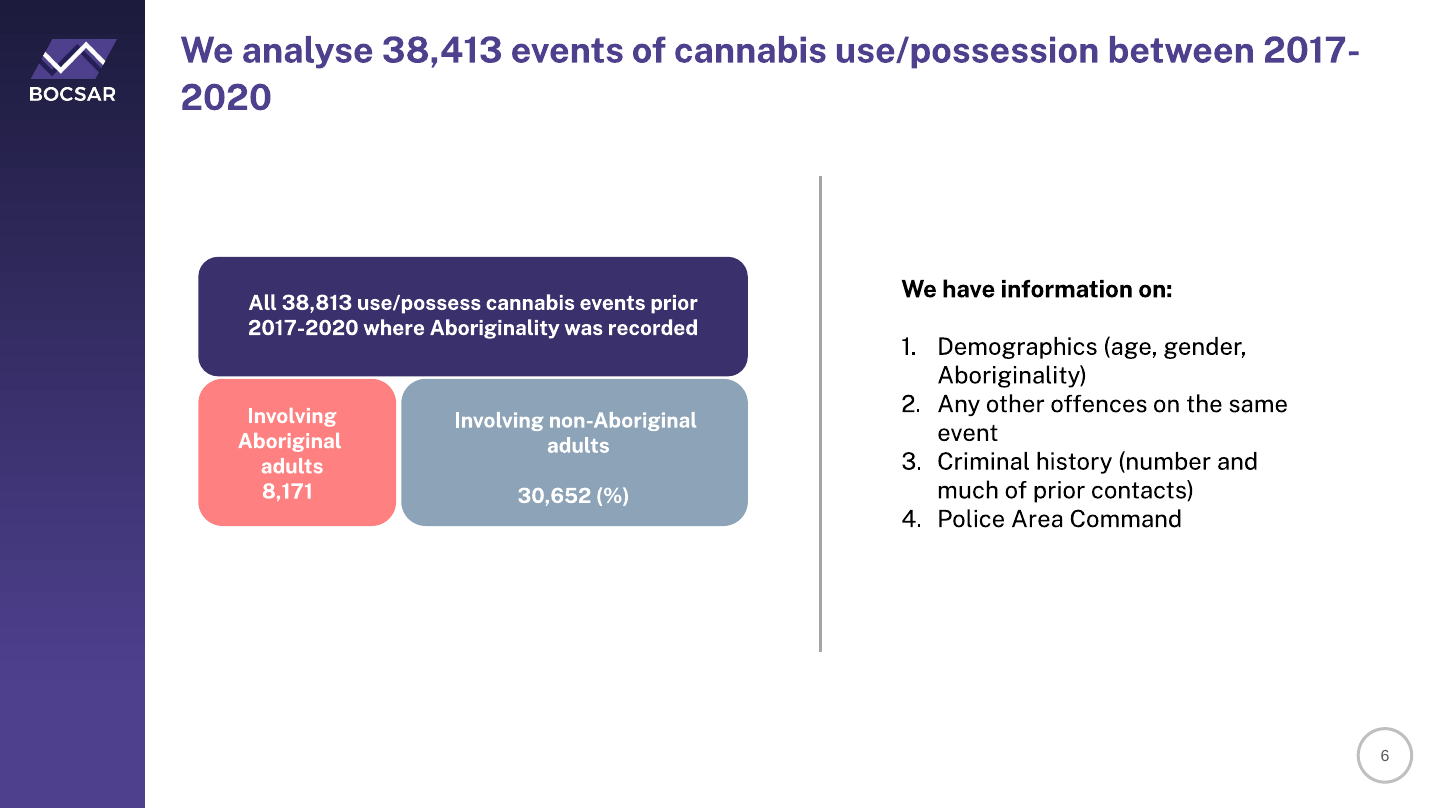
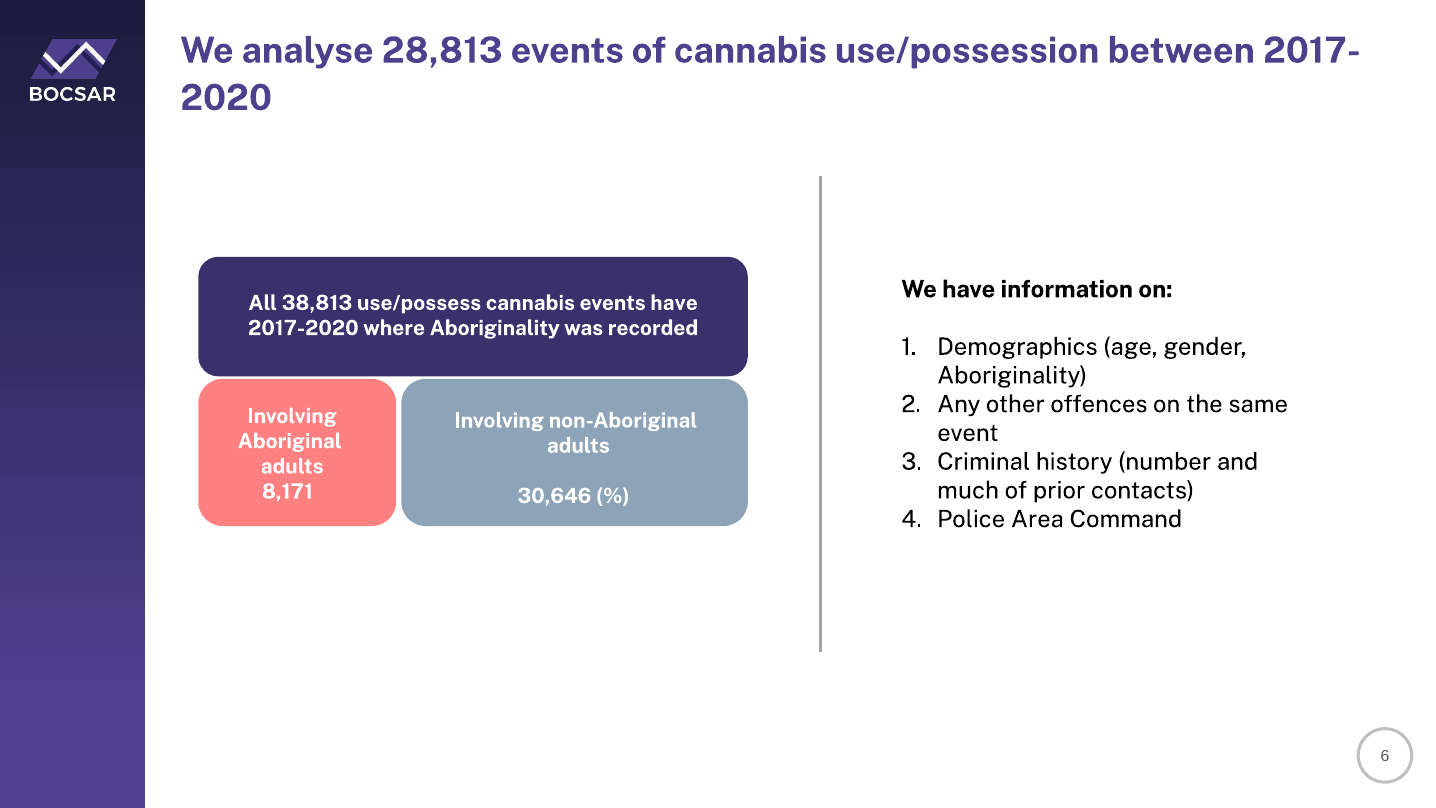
38,413: 38,413 -> 28,813 (442, 51)
events prior: prior -> have (674, 303)
30,652: 30,652 -> 30,646 (554, 496)
